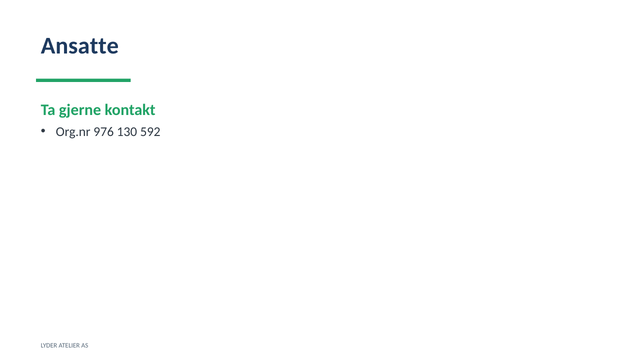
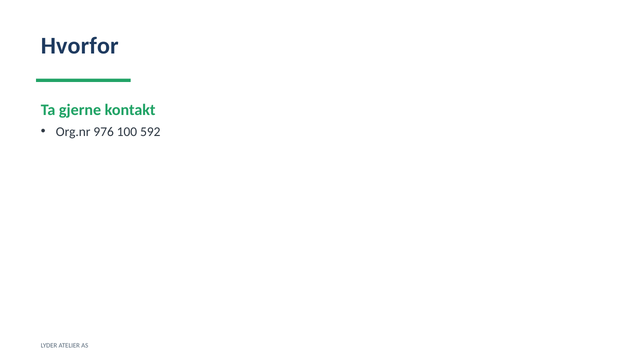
Ansatte: Ansatte -> Hvorfor (80, 46)
130: 130 -> 100 (127, 132)
